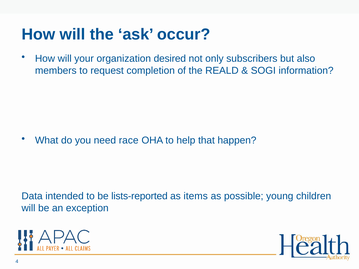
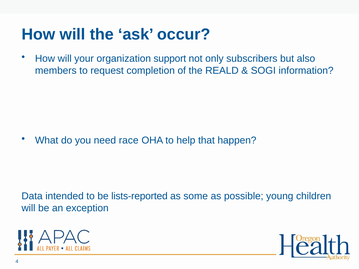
desired: desired -> support (170, 59)
items: items -> some (196, 196)
